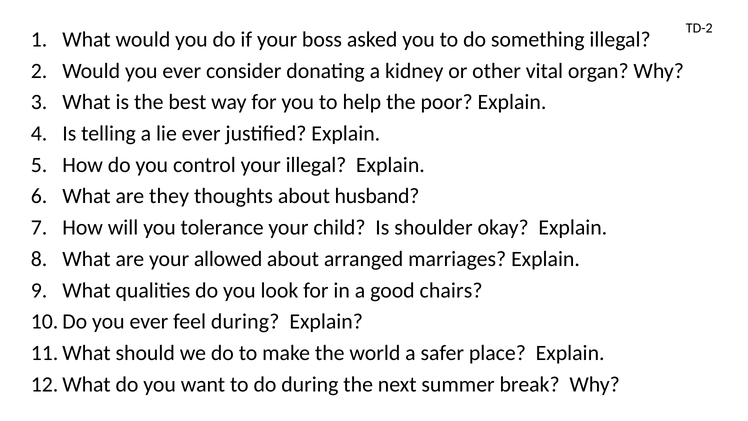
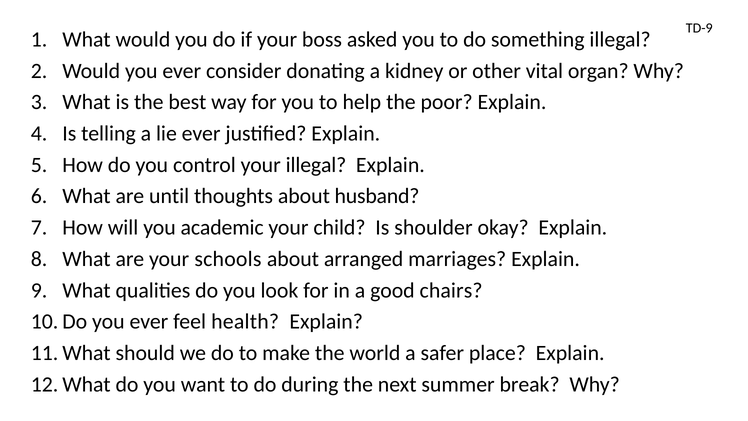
TD-2: TD-2 -> TD-9 (699, 28)
they: they -> until (169, 196)
tolerance: tolerance -> academic (222, 227)
allowed: allowed -> schools (228, 259)
feel during: during -> health (245, 321)
